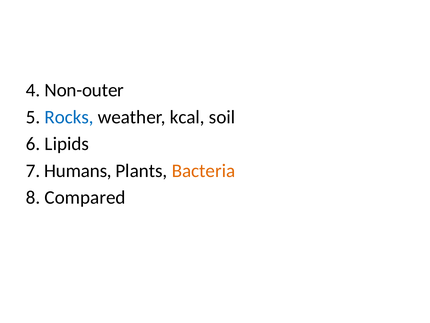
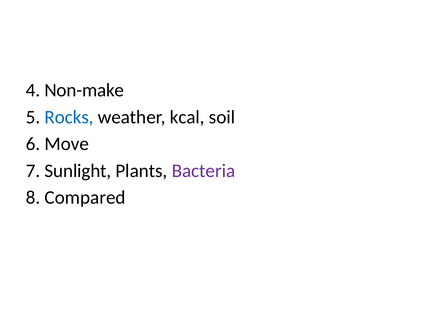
Non-outer: Non-outer -> Non-make (84, 90)
Lipids: Lipids -> Move (67, 144)
Humans: Humans -> Sunlight (78, 171)
Bacteria colour: orange -> purple (203, 171)
